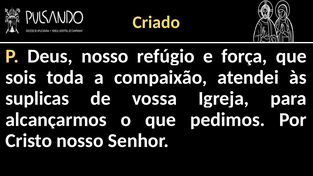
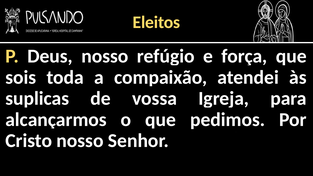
Criado: Criado -> Eleitos (156, 22)
